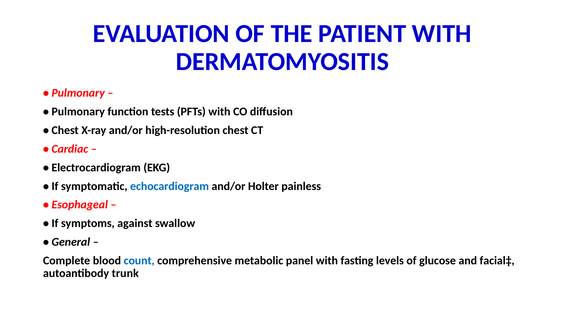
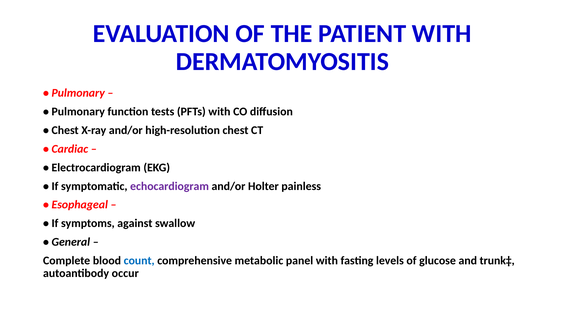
echocardiogram colour: blue -> purple (170, 186)
facial‡: facial‡ -> trunk‡ (497, 260)
trunk: trunk -> occur (125, 273)
